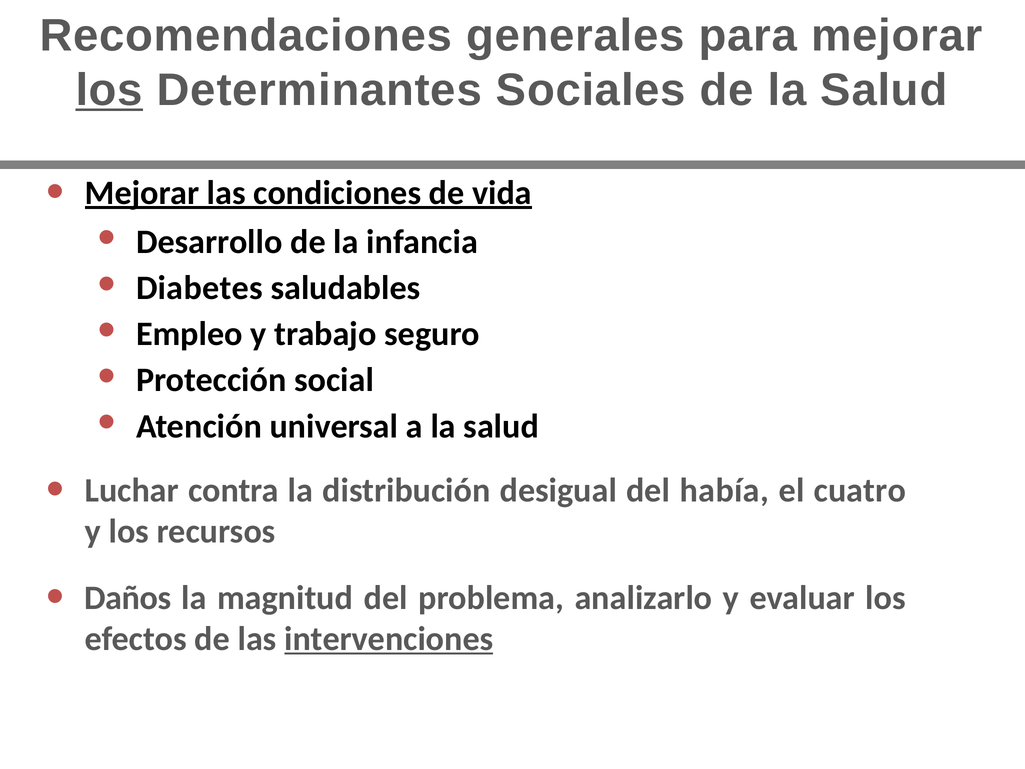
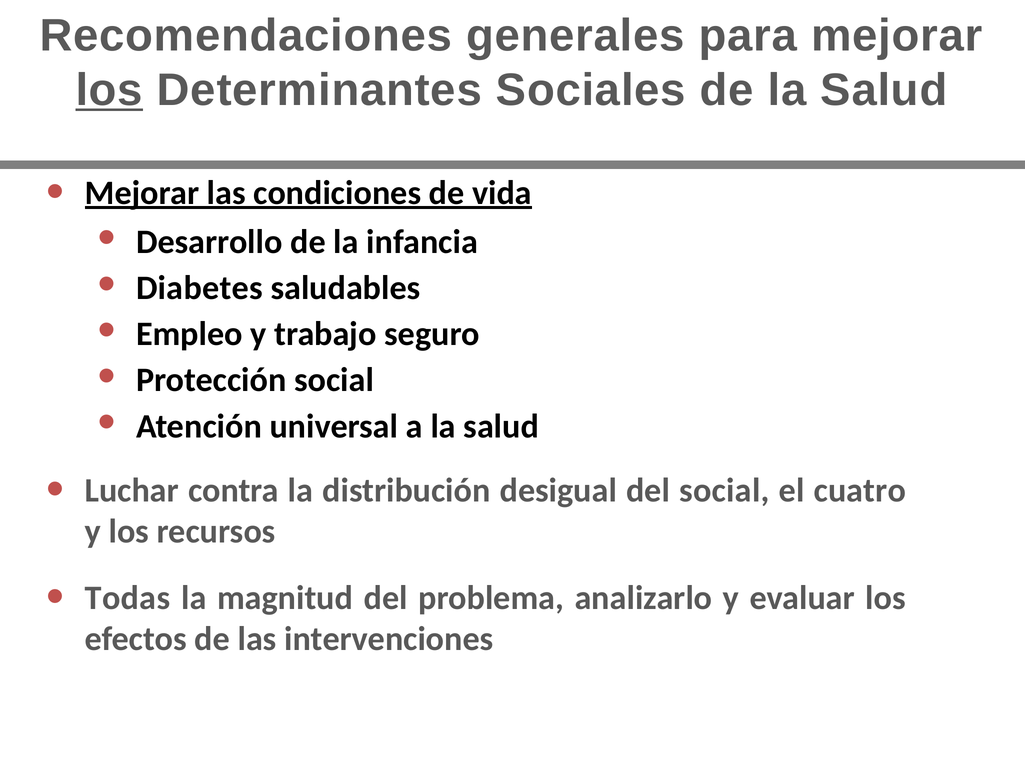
del había: había -> social (724, 490)
Daños: Daños -> Todas (127, 598)
intervenciones underline: present -> none (389, 639)
